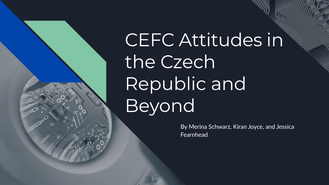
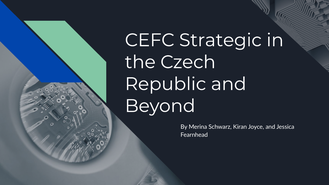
Attitudes: Attitudes -> Strategic (220, 40)
